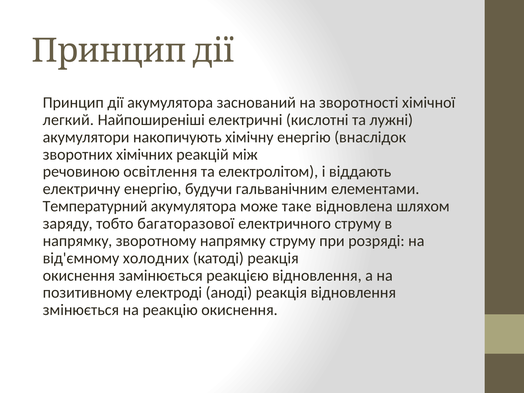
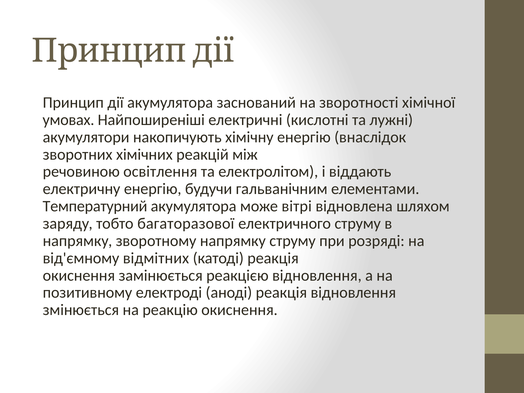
легкий: легкий -> умовах (68, 120)
таке: таке -> вітрі (297, 206)
холодних: холодних -> відмітних (156, 258)
